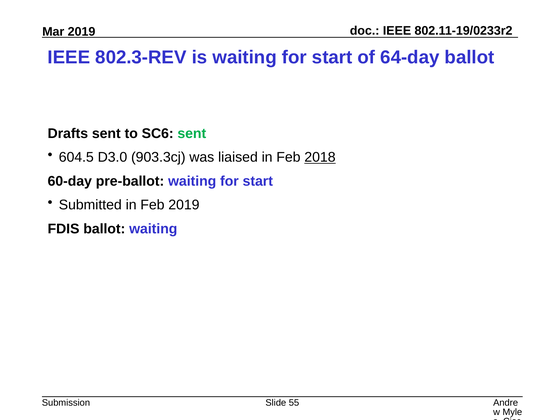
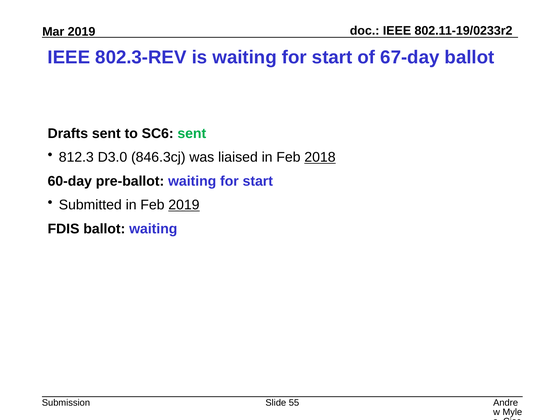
64-day: 64-day -> 67-day (410, 57)
604.5: 604.5 -> 812.3 (76, 157)
903.3cj: 903.3cj -> 846.3cj (158, 157)
2019 underline: none -> present (184, 205)
